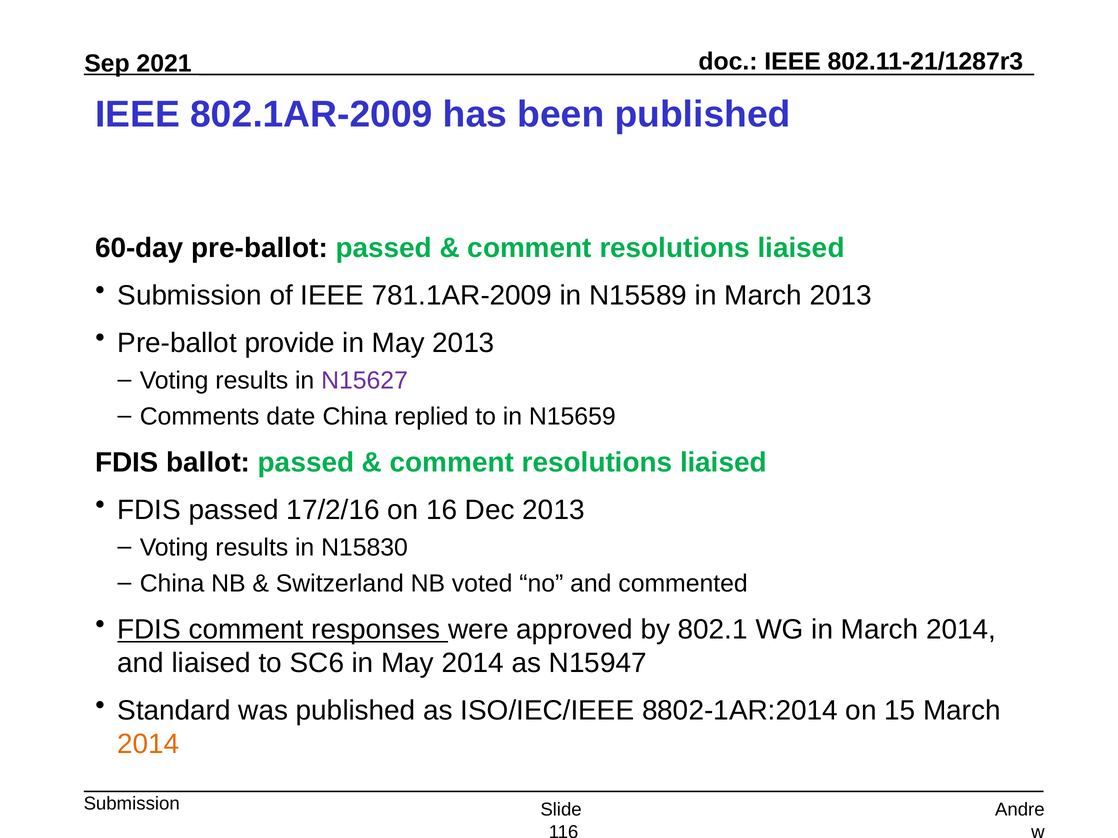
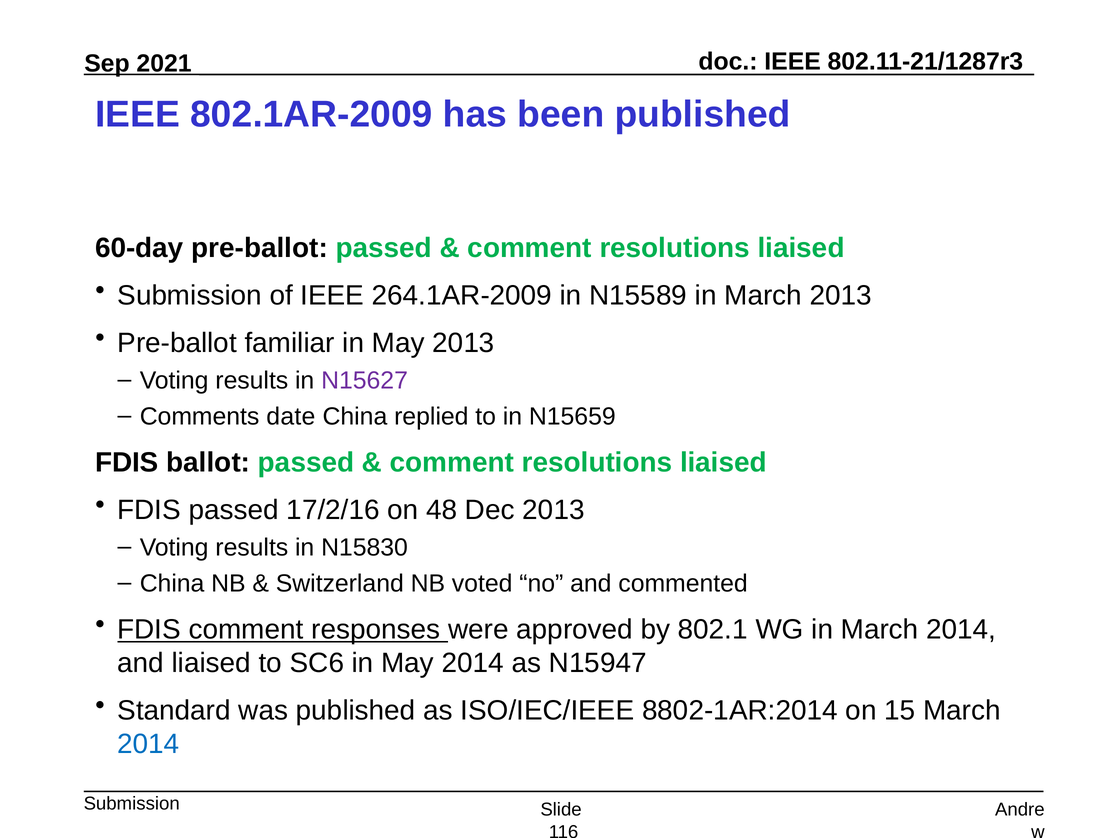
781.1AR-2009: 781.1AR-2009 -> 264.1AR-2009 (462, 295)
provide: provide -> familiar (290, 343)
16: 16 -> 48 (442, 510)
2014 colour: orange -> blue (148, 744)
